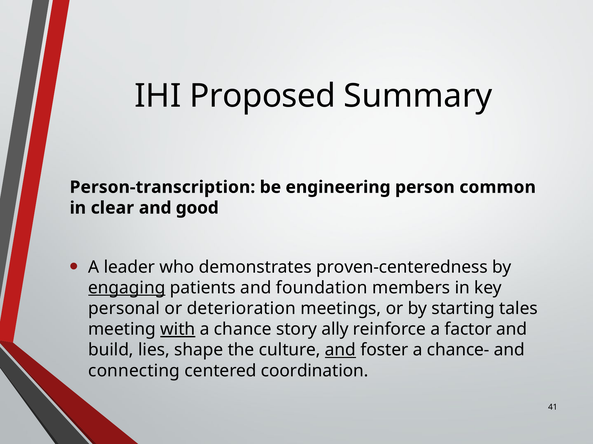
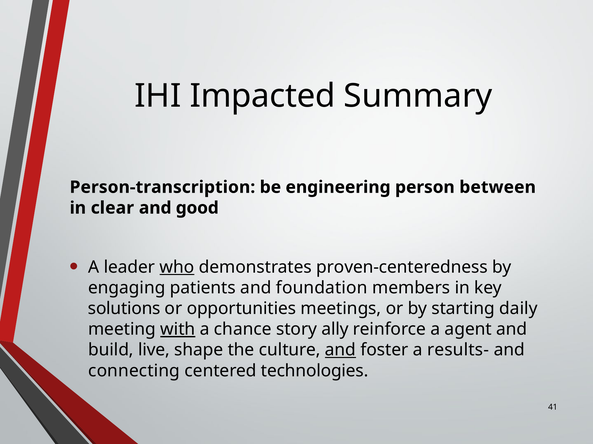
Proposed: Proposed -> Impacted (263, 96)
common: common -> between (498, 187)
who underline: none -> present (177, 268)
engaging underline: present -> none (127, 288)
personal: personal -> solutions (124, 309)
deterioration: deterioration -> opportunities (241, 309)
tales: tales -> daily (518, 309)
factor: factor -> agent (468, 330)
lies: lies -> live (154, 351)
chance-: chance- -> results- (458, 351)
coordination: coordination -> technologies (315, 371)
